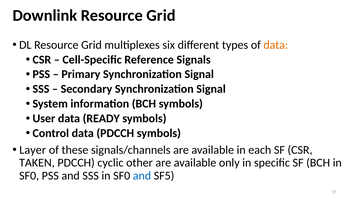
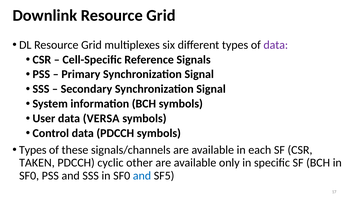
data colour: orange -> purple (276, 45)
READY: READY -> VERSA (101, 118)
Layer: Layer -> Types (33, 150)
